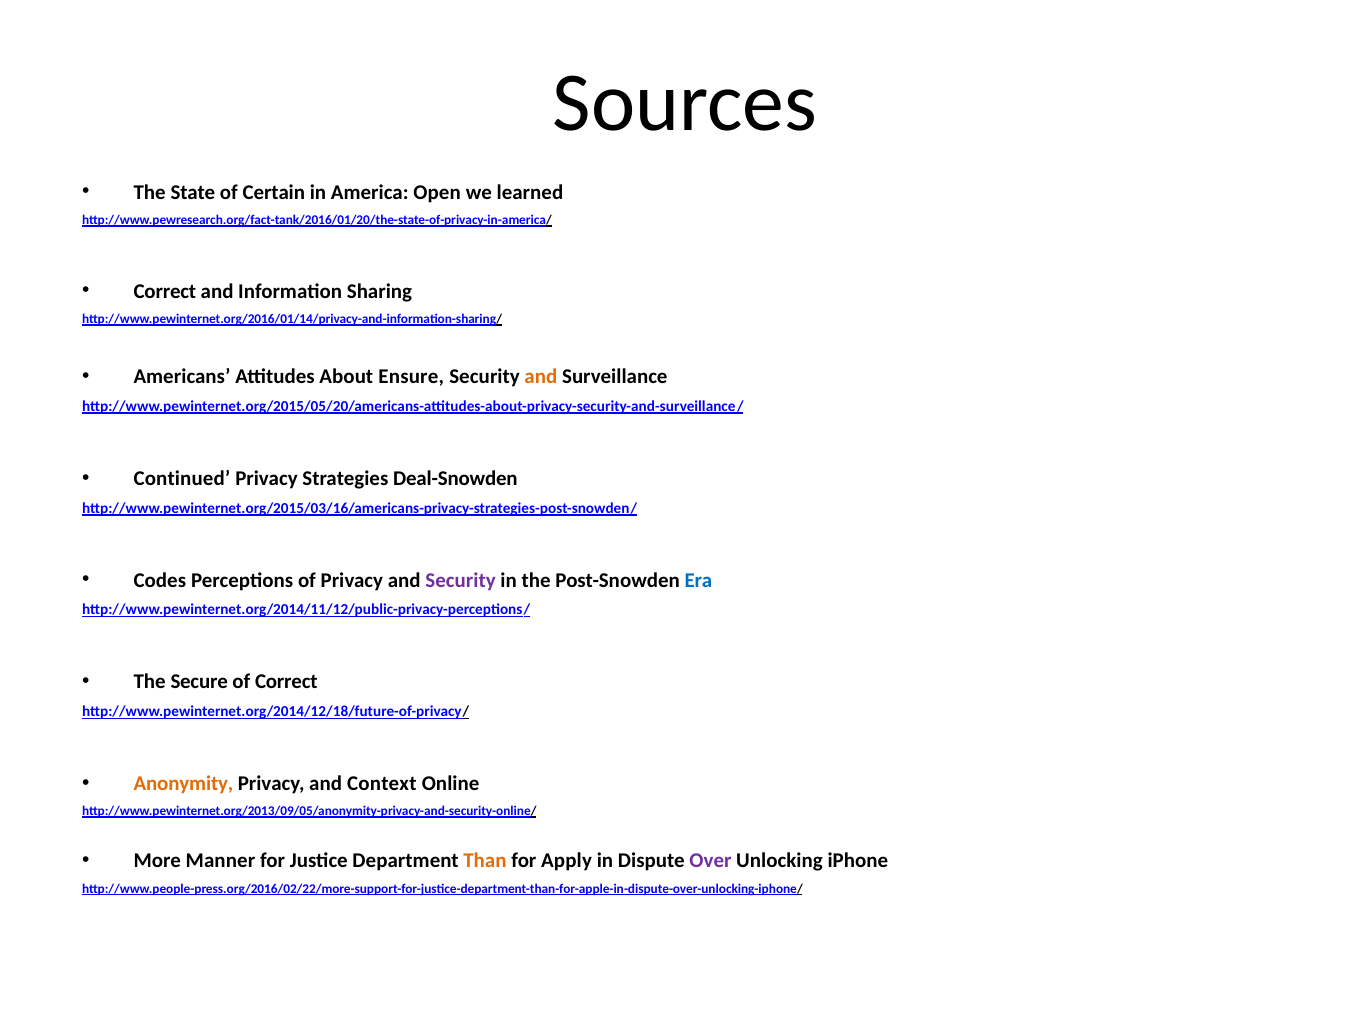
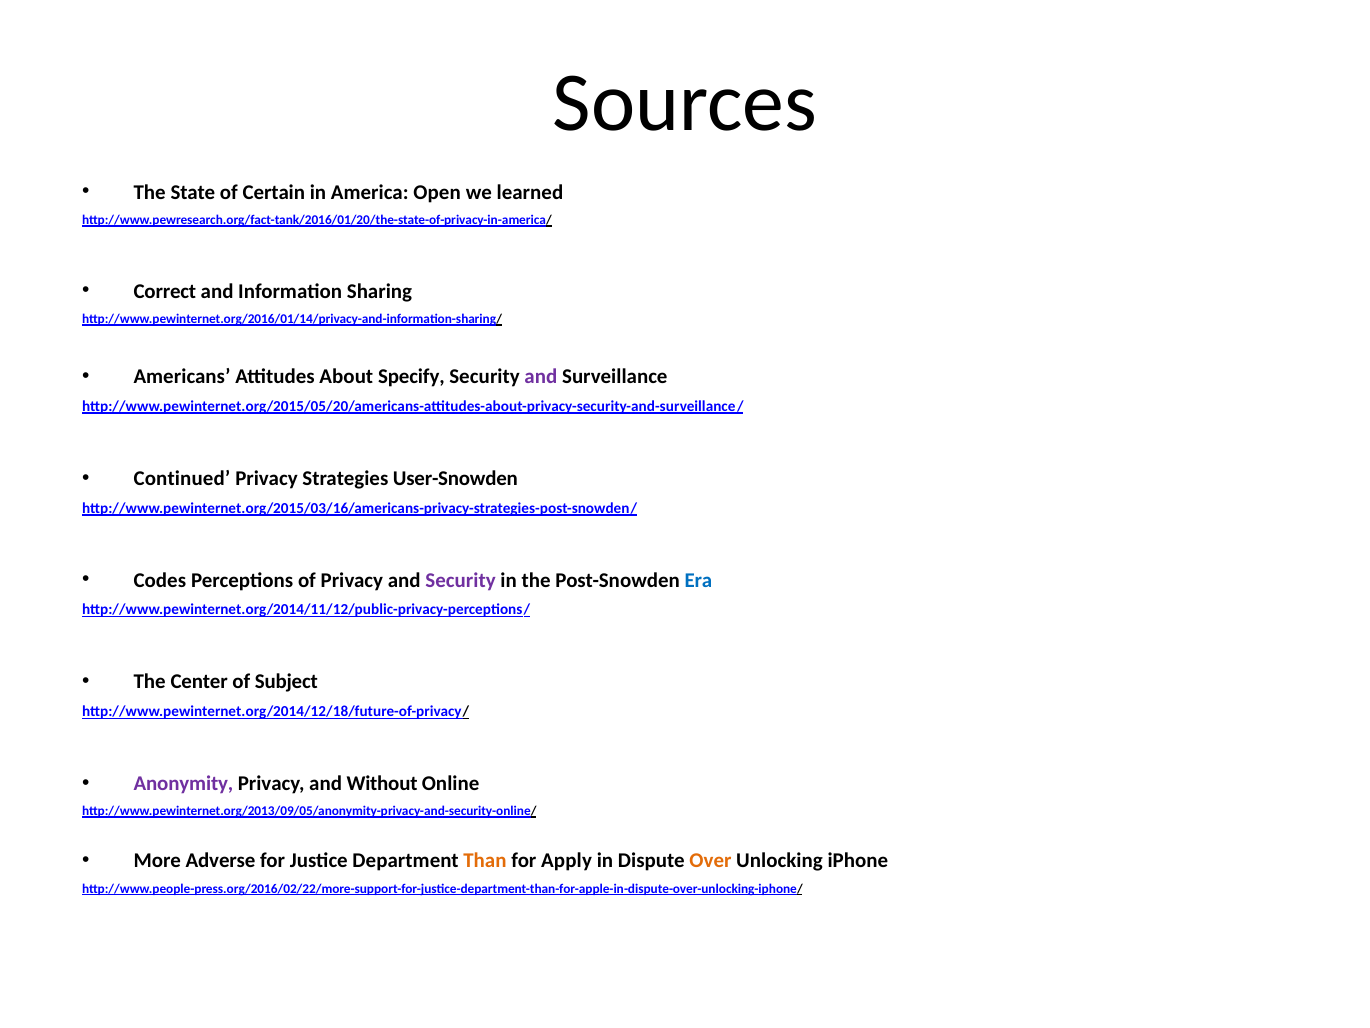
Ensure: Ensure -> Specify (411, 376)
and colour: orange -> purple (541, 376)
Deal-Snowden: Deal-Snowden -> User-Snowden (455, 478)
Secure: Secure -> Center (199, 682)
of Correct: Correct -> Subject (286, 682)
Anonymity colour: orange -> purple (183, 783)
Context: Context -> Without (382, 783)
Manner: Manner -> Adverse (221, 861)
Over colour: purple -> orange (711, 861)
